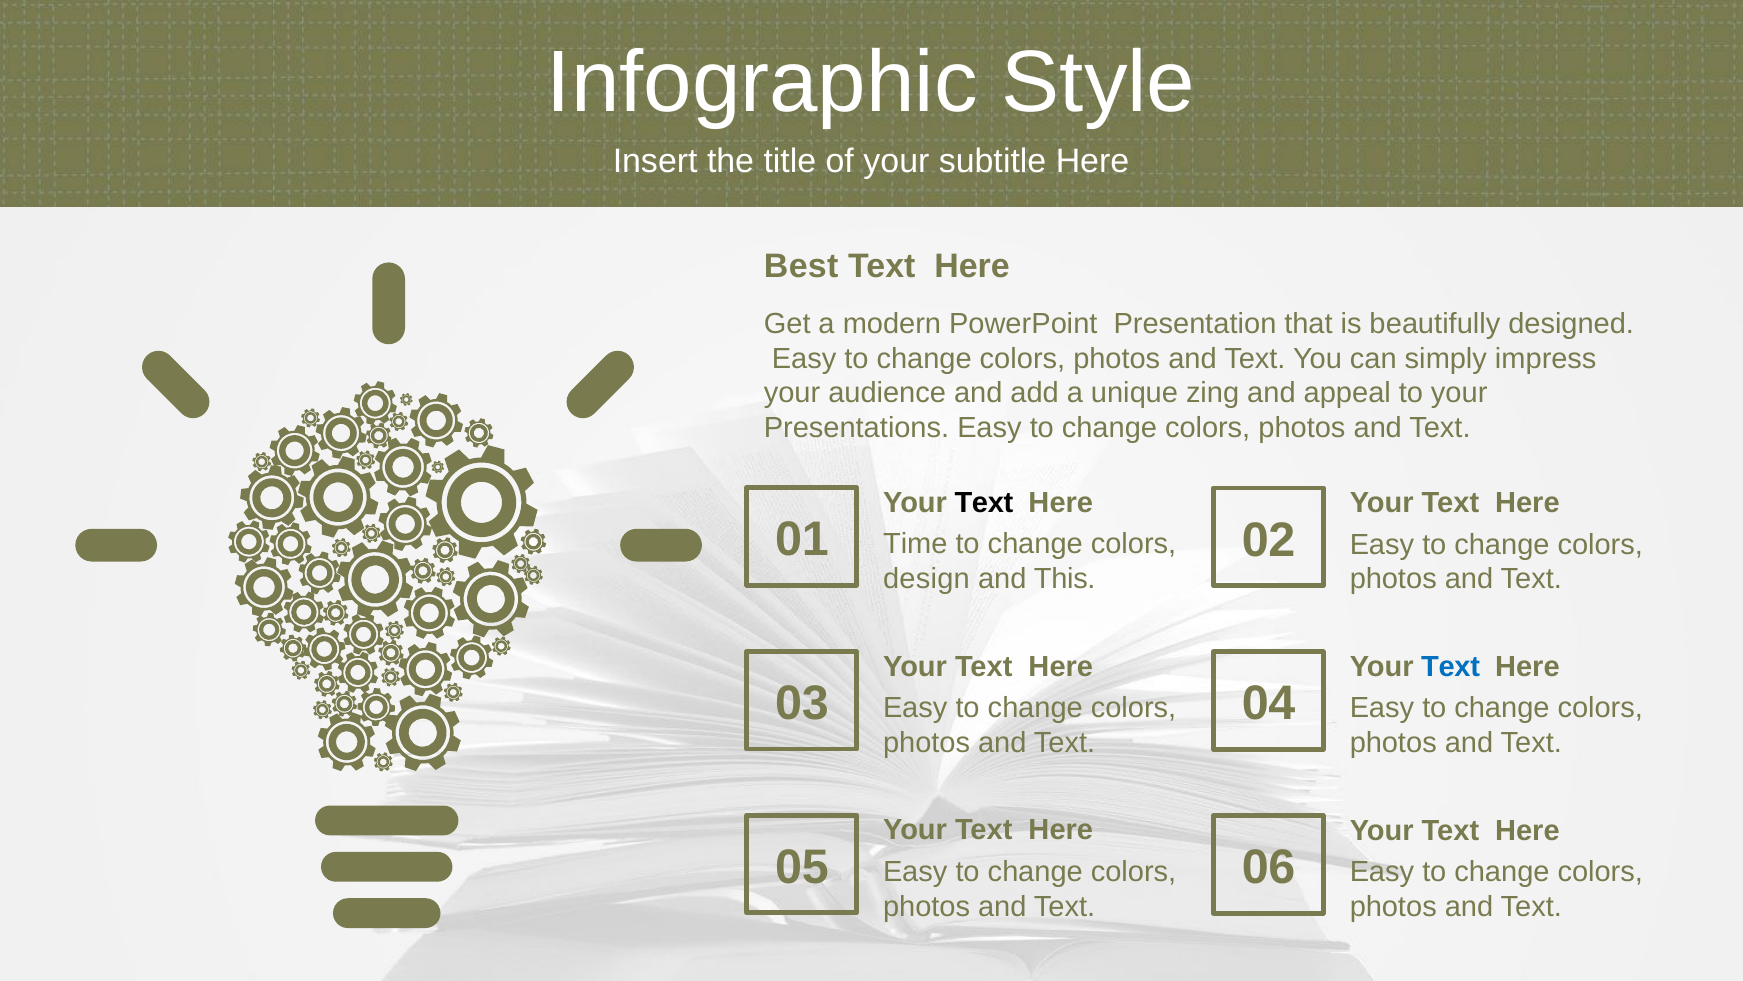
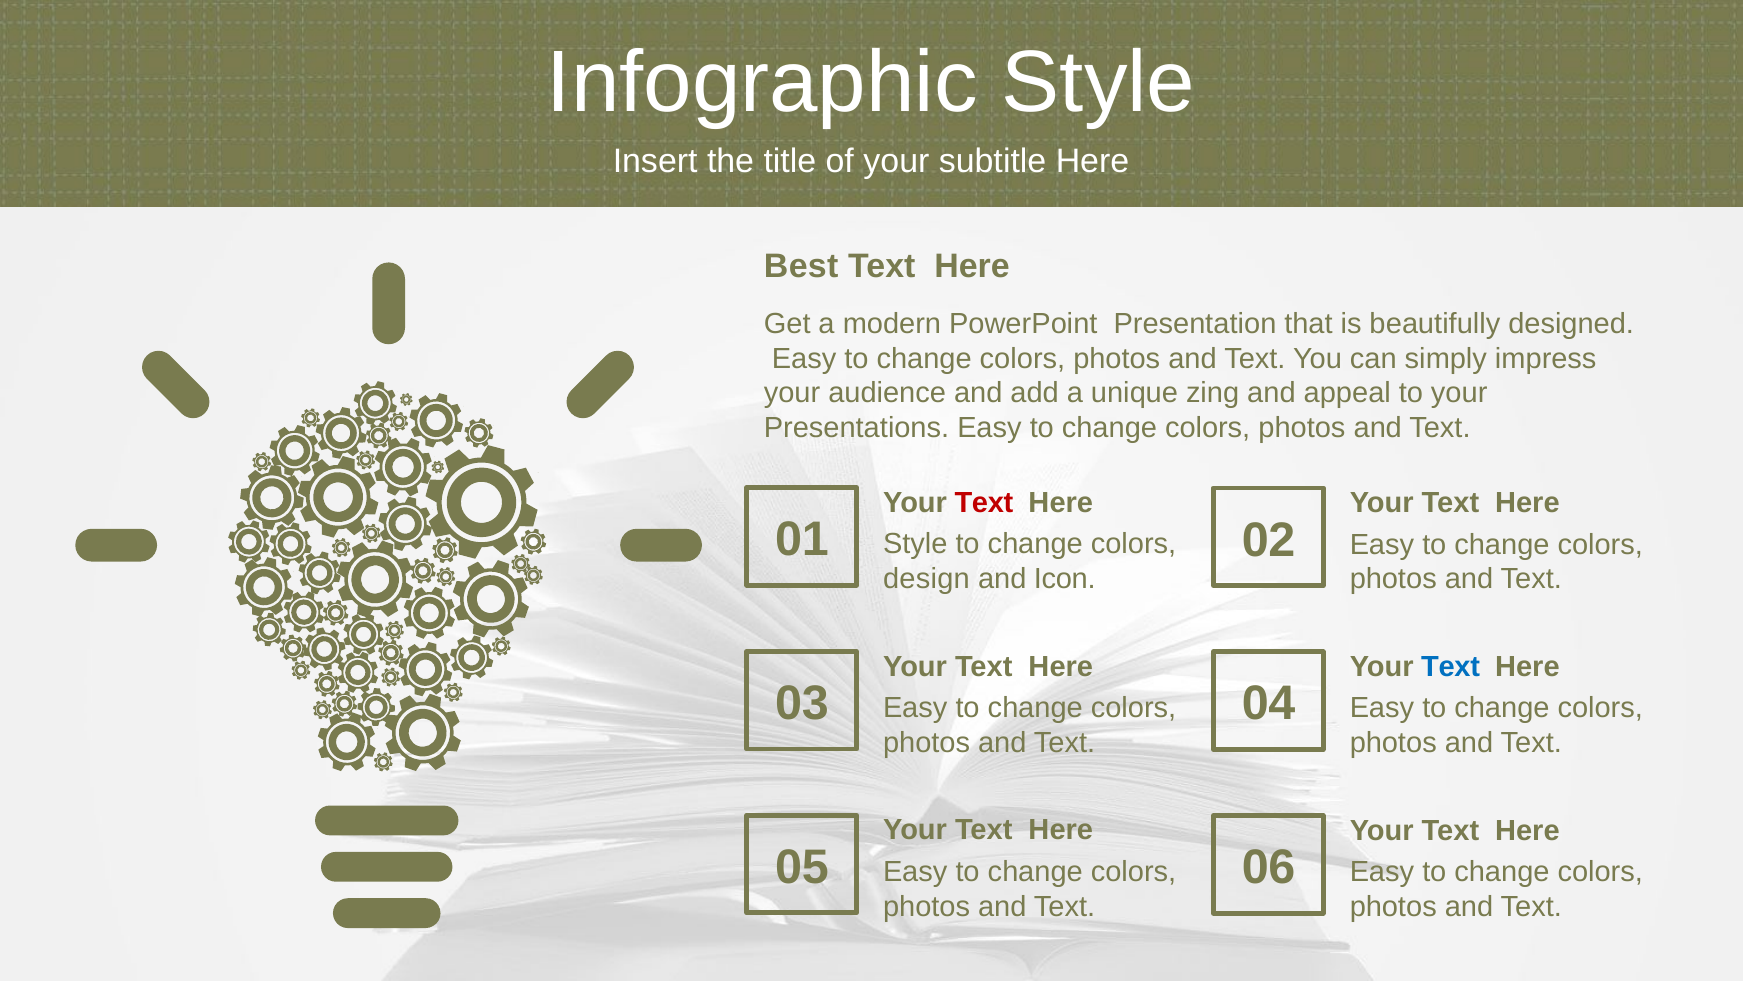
Text colour: black -> red (984, 502)
01 Time: Time -> Style (915, 544)
This: This -> Icon (1065, 579)
